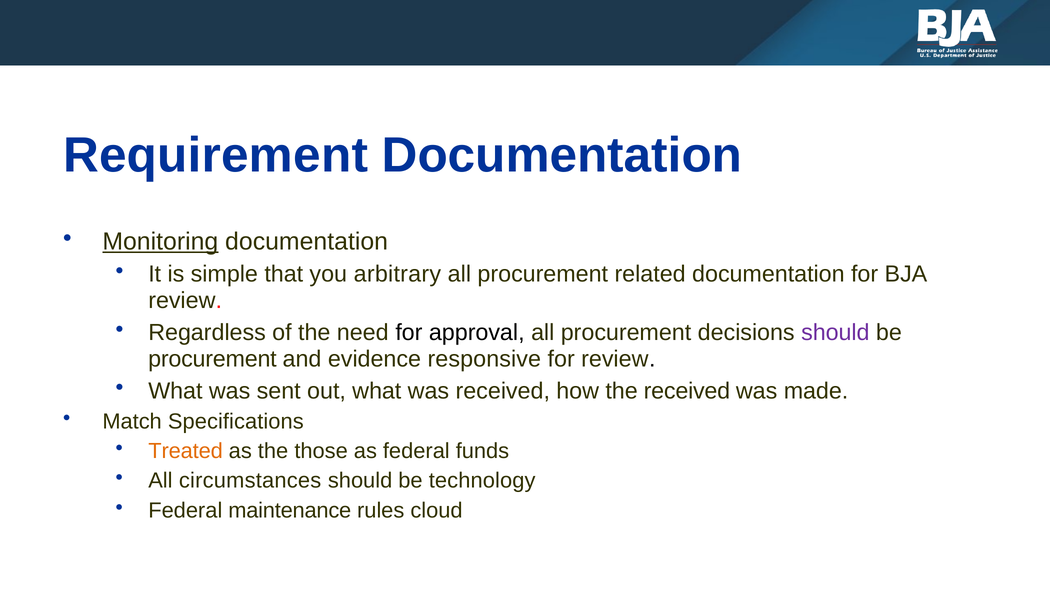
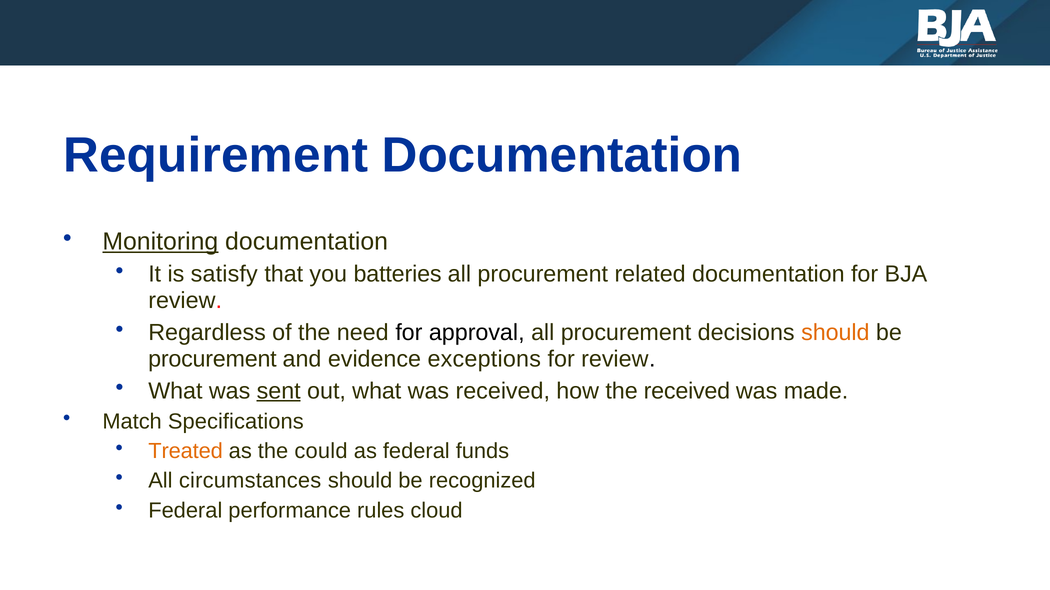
simple: simple -> satisfy (224, 274)
arbitrary: arbitrary -> batteries (398, 274)
should colour: purple -> orange (835, 333)
responsive: responsive -> exceptions (484, 359)
sent underline: none -> present (279, 391)
those: those -> could (321, 452)
technology: technology -> recognized (482, 481)
maintenance: maintenance -> performance (290, 511)
